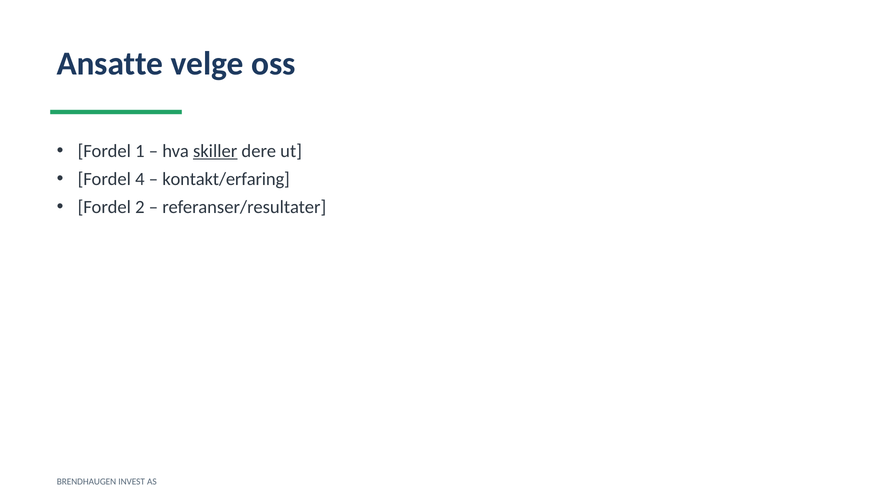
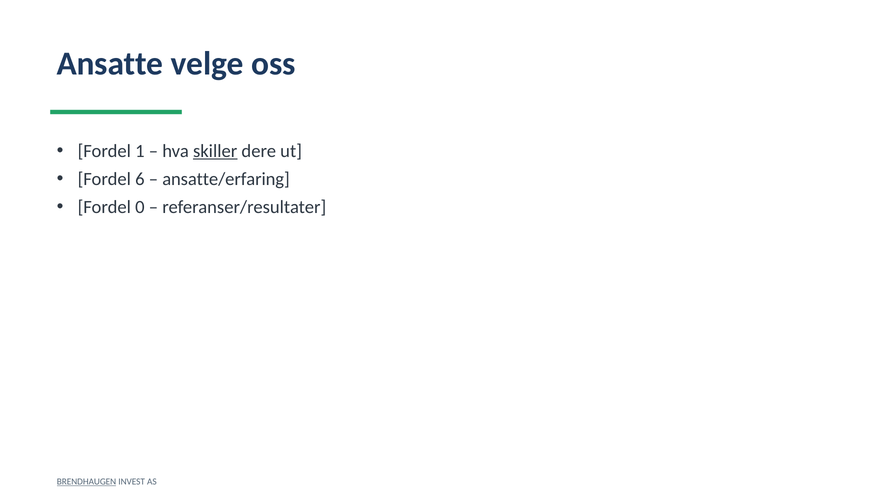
4: 4 -> 6 (140, 179)
kontakt/erfaring: kontakt/erfaring -> ansatte/erfaring (226, 179)
2: 2 -> 0 (140, 207)
BRENDHAUGEN underline: none -> present (86, 481)
